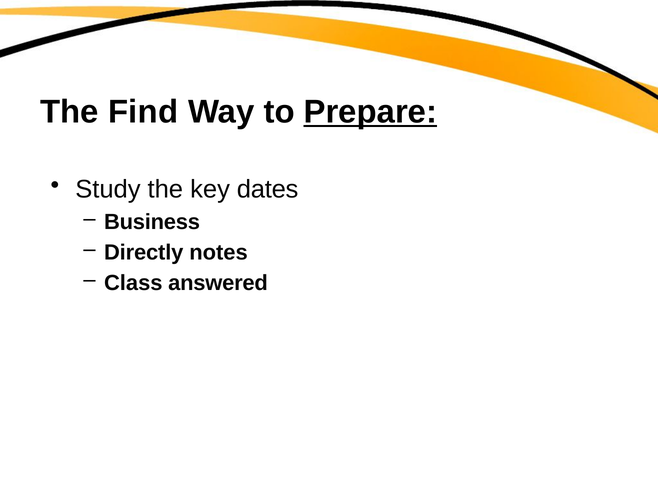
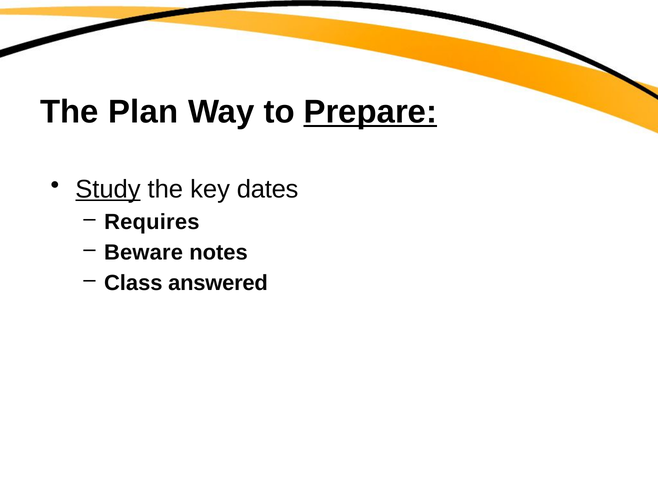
Find: Find -> Plan (143, 112)
Study underline: none -> present (108, 189)
Business: Business -> Requires (152, 222)
Directly: Directly -> Beware (144, 253)
